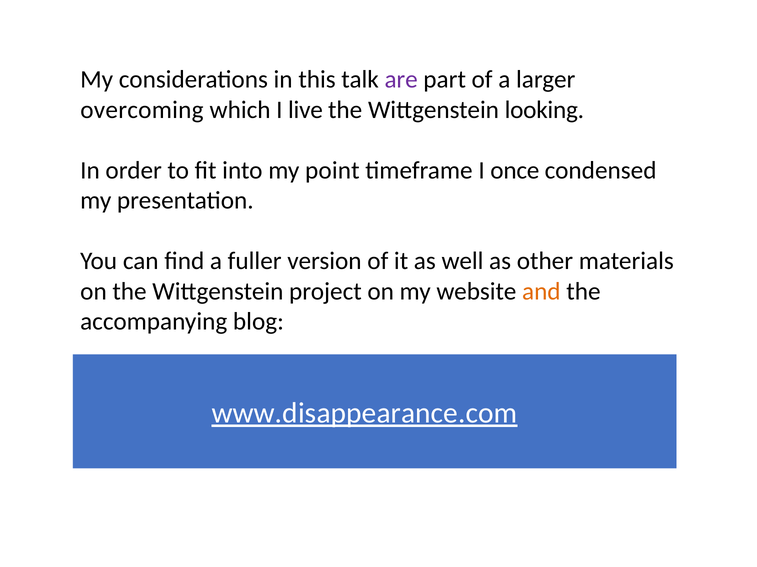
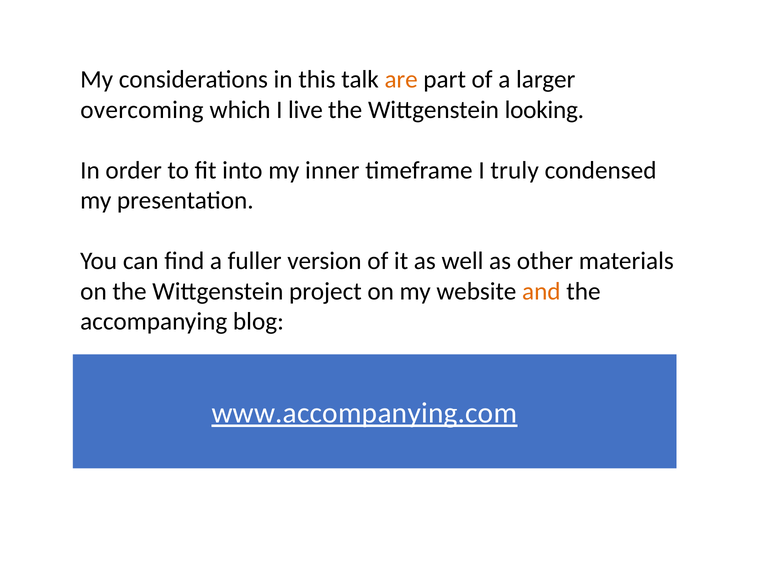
are colour: purple -> orange (401, 80)
point: point -> inner (332, 171)
once: once -> truly (515, 171)
www.disappearance.com: www.disappearance.com -> www.accompanying.com (364, 414)
